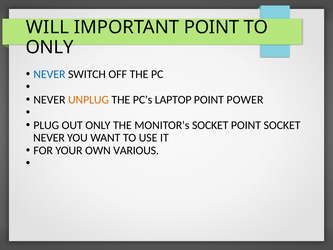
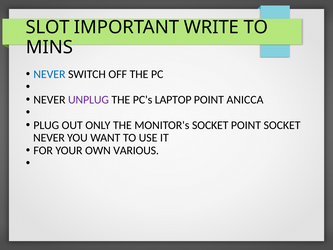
WILL: WILL -> SLOT (48, 27)
IMPORTANT POINT: POINT -> WRITE (211, 27)
ONLY: ONLY -> MINS (49, 47)
UNPLUG colour: orange -> purple (88, 100)
POWER: POWER -> ANICCA (245, 100)
